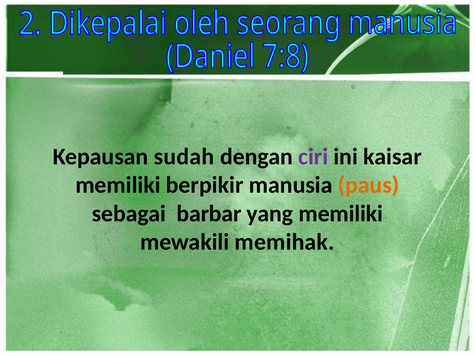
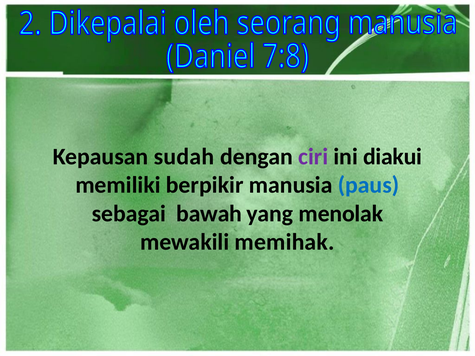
kaisar: kaisar -> diakui (393, 157)
paus colour: orange -> blue (369, 185)
barbar: barbar -> bawah (209, 214)
yang memiliki: memiliki -> menolak (341, 214)
